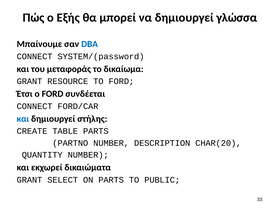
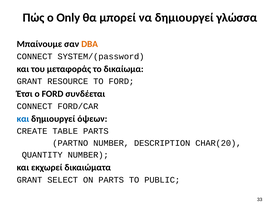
Εξής: Εξής -> Only (68, 18)
DBA colour: blue -> orange (90, 44)
στήλης: στήλης -> όψεων (92, 119)
